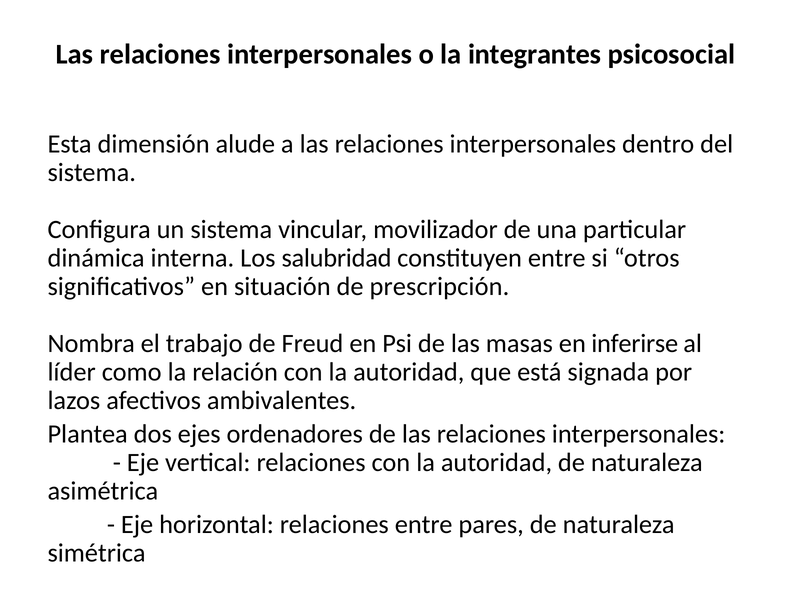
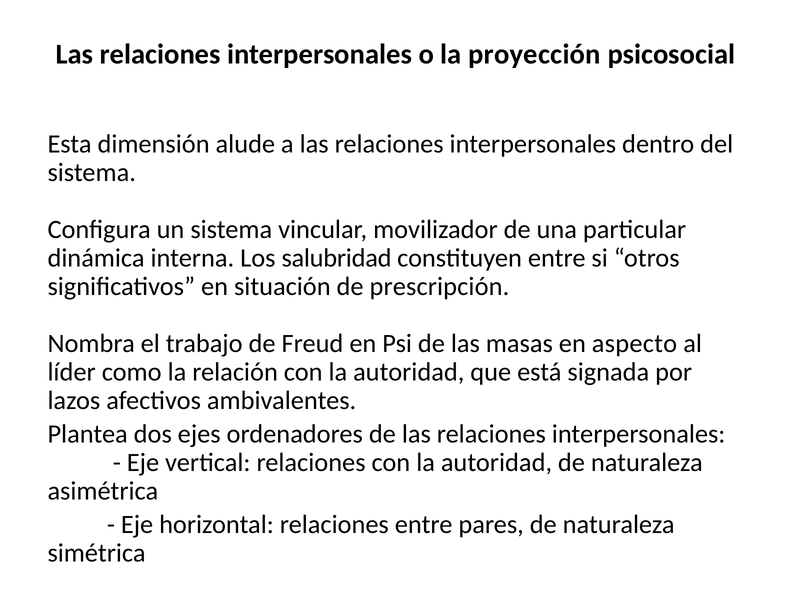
integrantes: integrantes -> proyección (534, 54)
inferirse: inferirse -> aspecto (634, 344)
